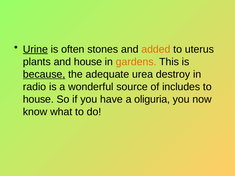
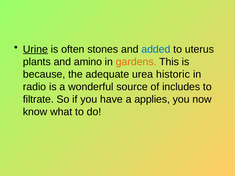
added colour: orange -> blue (156, 49)
and house: house -> amino (88, 62)
because underline: present -> none (44, 74)
destroy: destroy -> historic (173, 74)
house: house -> filtrate (38, 99)
oliguria: oliguria -> applies (152, 99)
